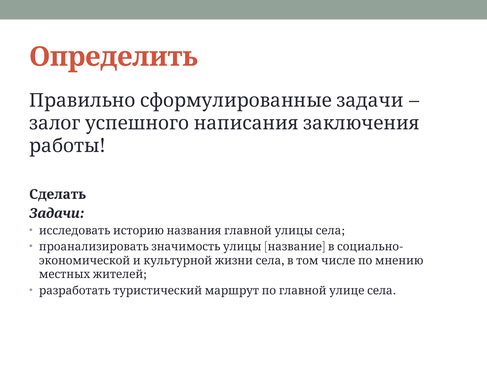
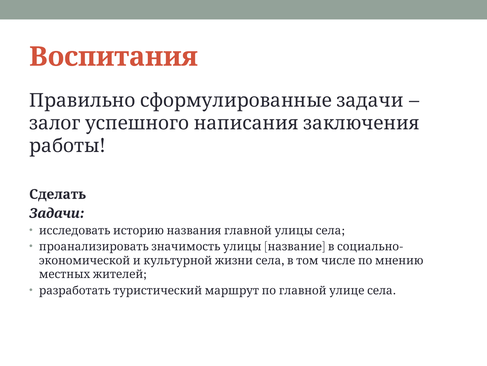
Определить: Определить -> Воспитания (114, 57)
